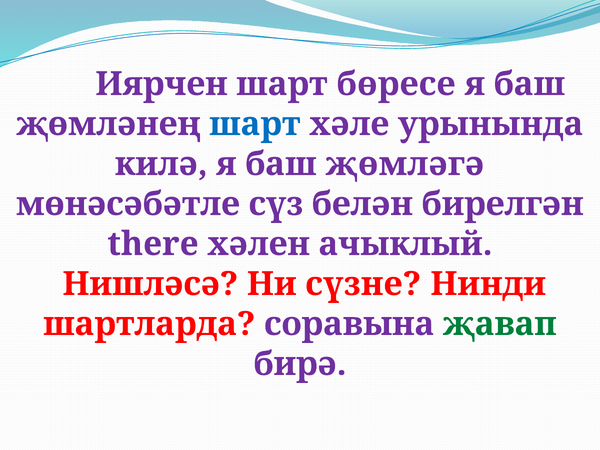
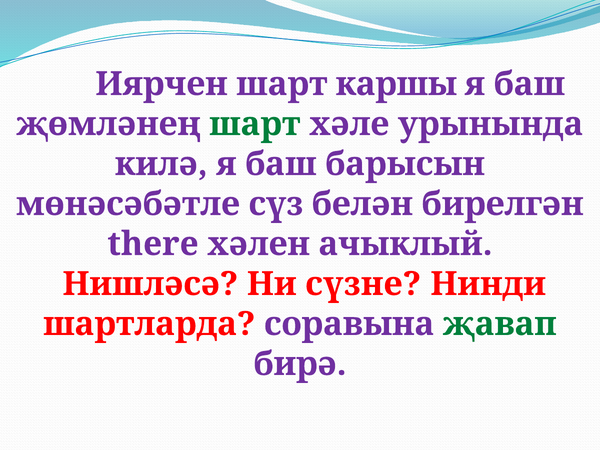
бөресе: бөресе -> каршы (396, 84)
шарт colour: blue -> green (255, 124)
җөмләгә: җөмләгә -> барысын (405, 164)
